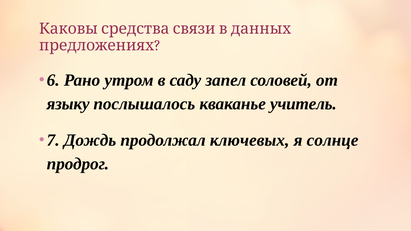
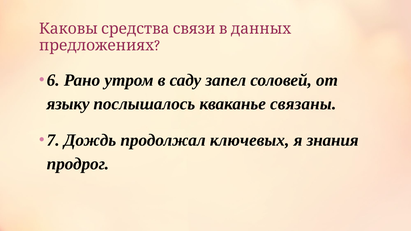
учитель: учитель -> связаны (303, 104)
солнце: солнце -> знания (333, 140)
